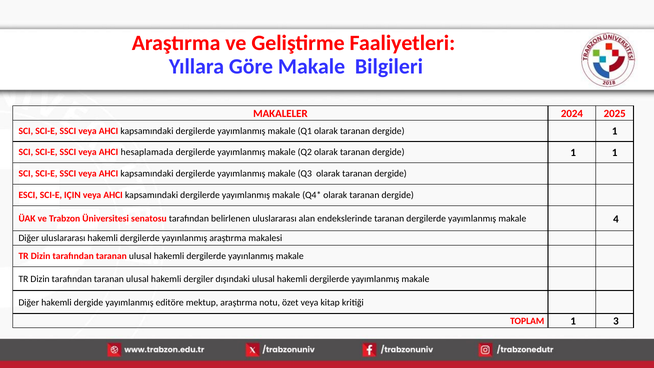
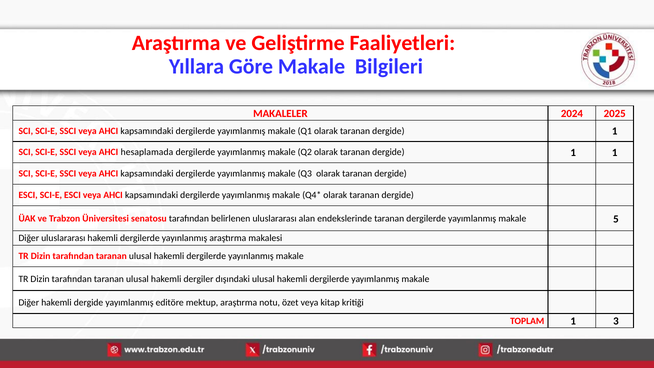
SCI-E IÇIN: IÇIN -> ESCI (72, 195)
4: 4 -> 5 (616, 219)
